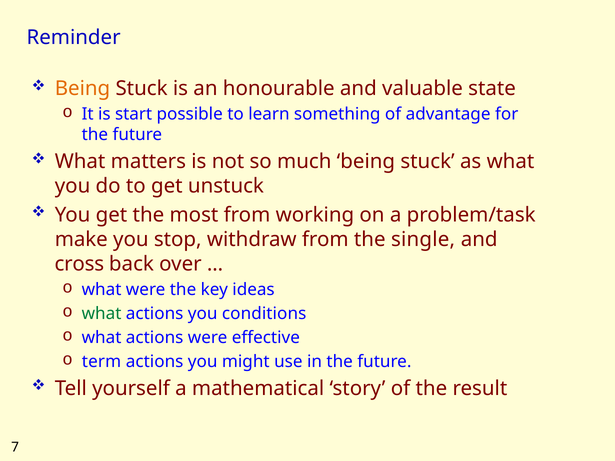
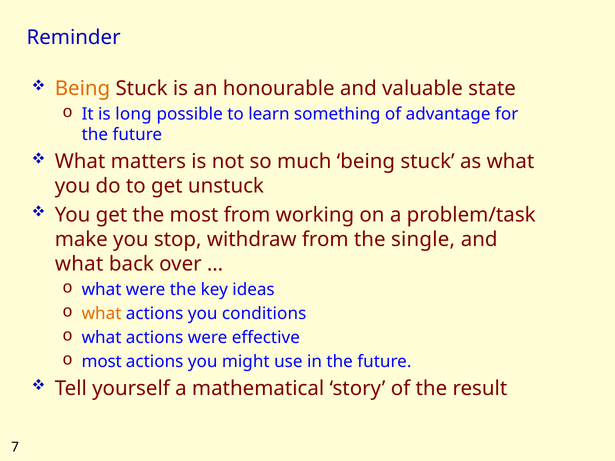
start: start -> long (133, 114)
cross: cross -> what (79, 264)
what colour: green -> orange (102, 314)
term: term -> most (102, 362)
